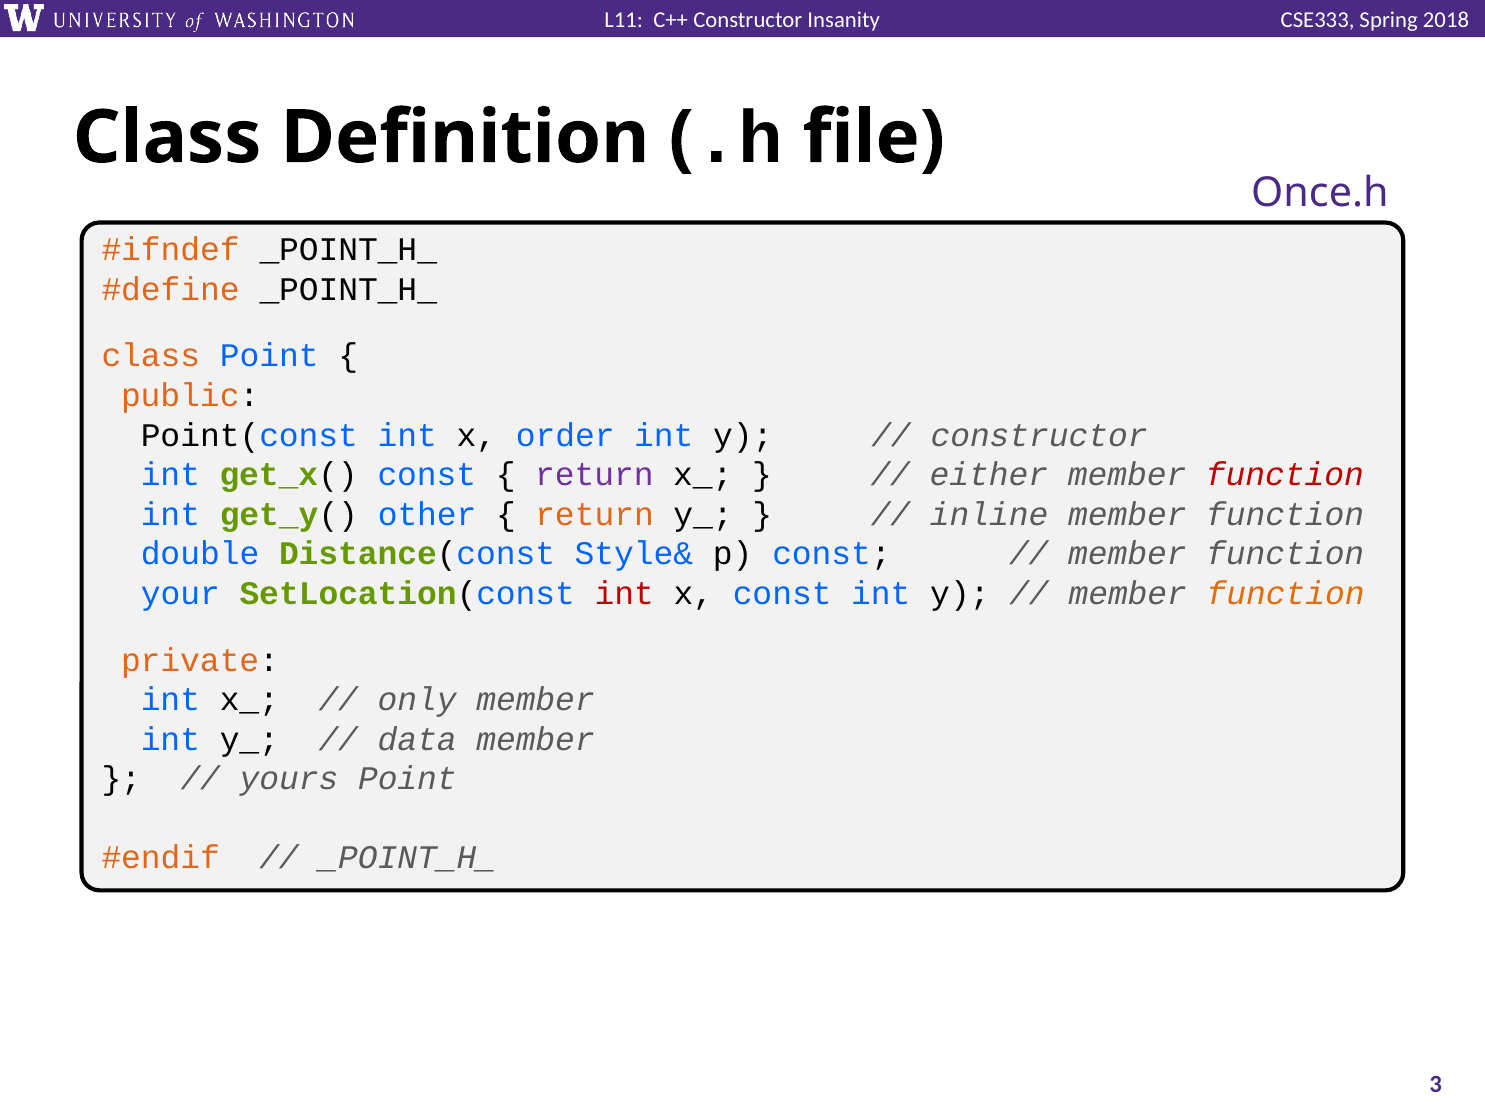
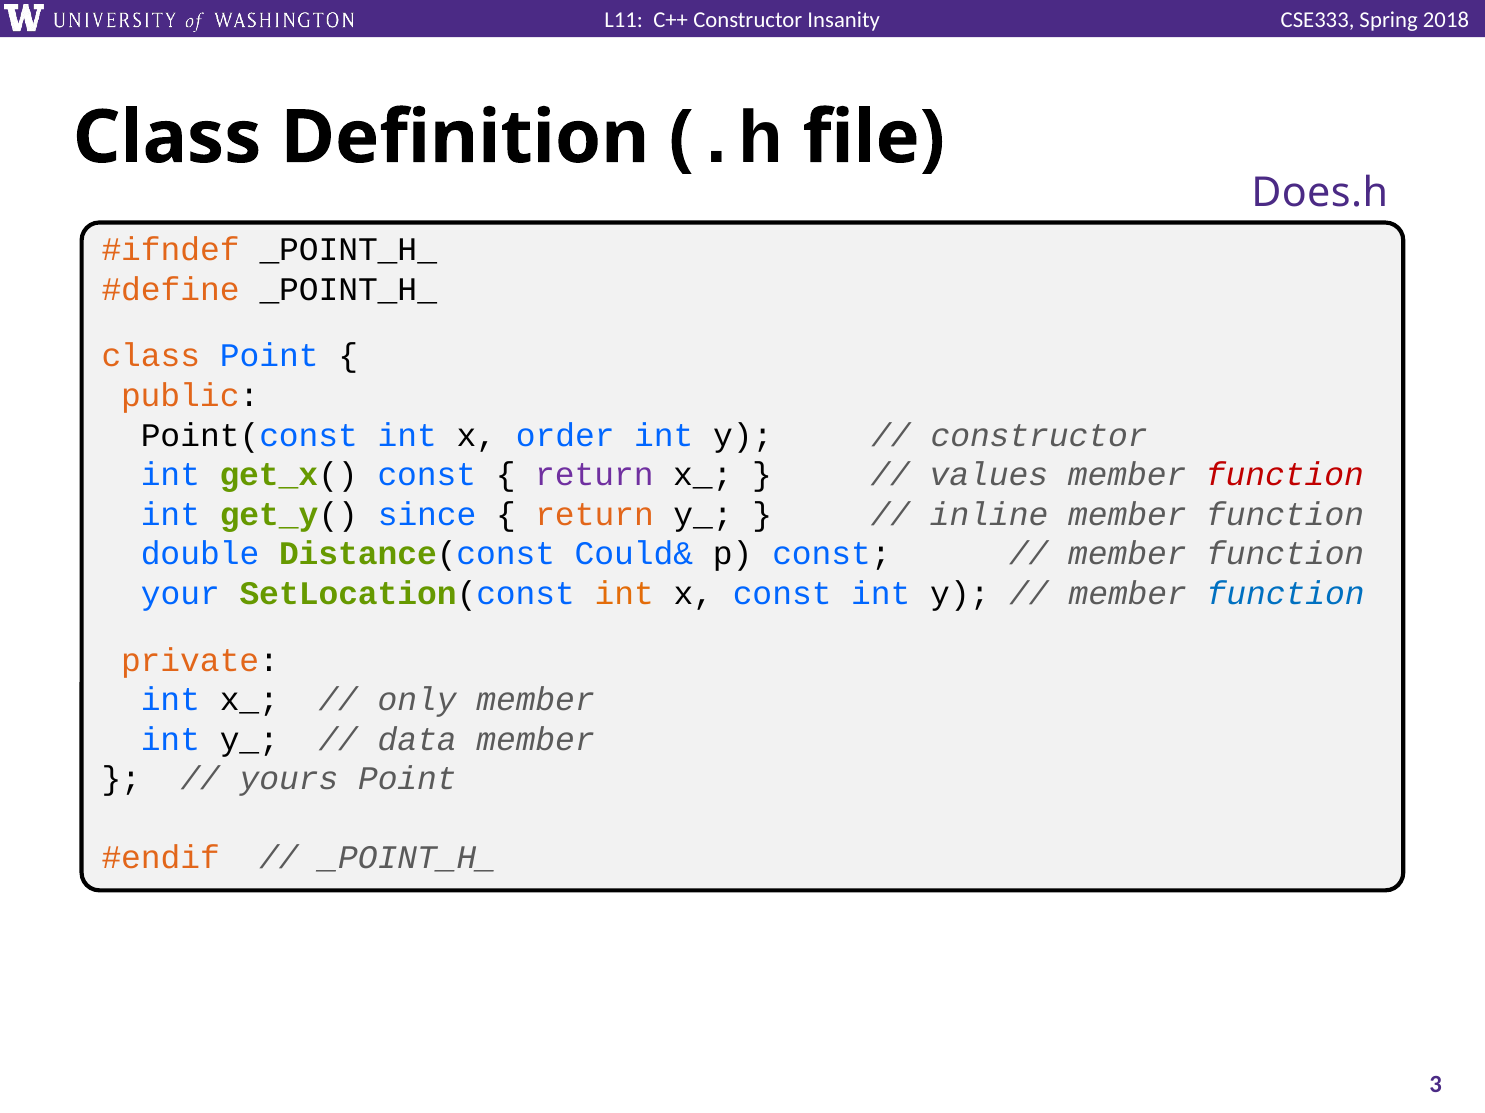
Once.h: Once.h -> Does.h (1320, 193)
either: either -> values (989, 475)
other: other -> since (427, 515)
Style&: Style& -> Could& (634, 554)
int colour: red -> orange (624, 594)
function colour: orange -> blue (1286, 594)
